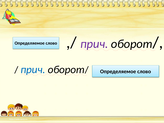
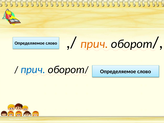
прич colour: purple -> orange (94, 44)
